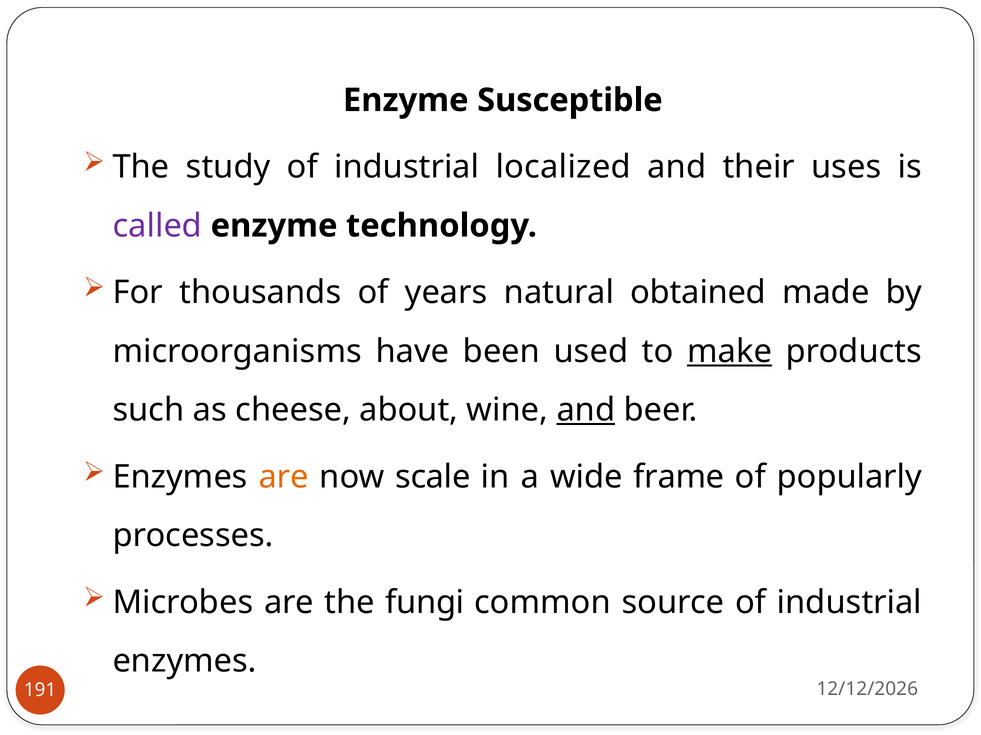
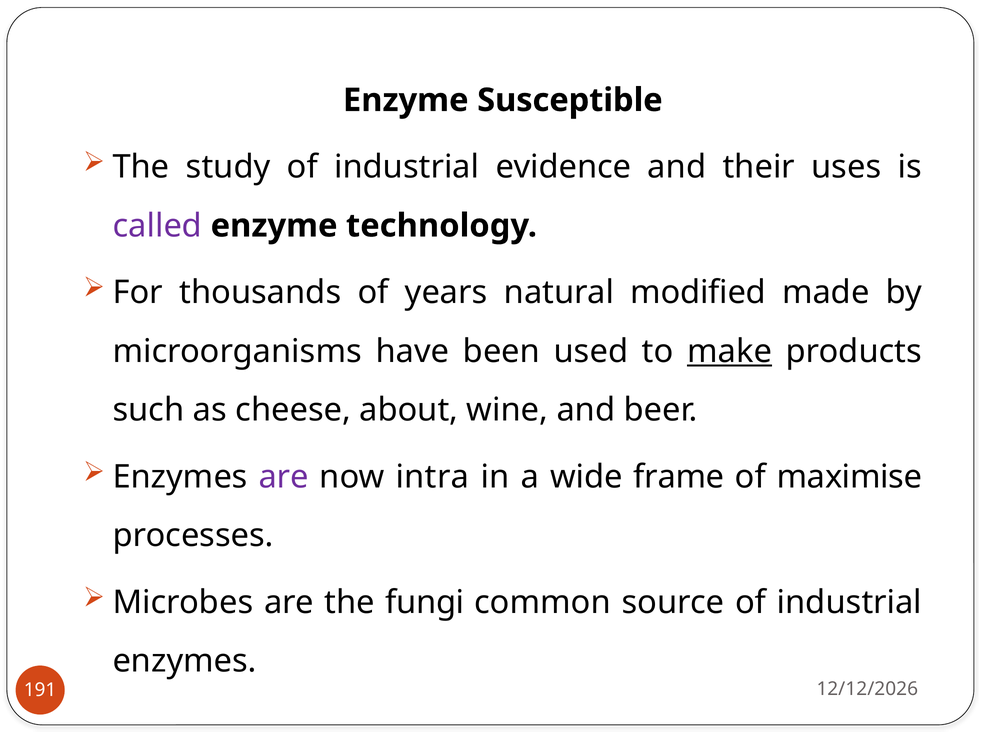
localized: localized -> evidence (563, 167)
obtained: obtained -> modified (698, 293)
and underline: present -> none (586, 410)
are colour: orange -> purple (284, 477)
scale: scale -> intra (433, 477)
popularly: popularly -> maximise (850, 477)
